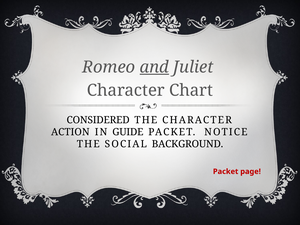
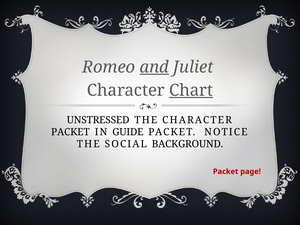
Chart underline: none -> present (191, 90)
CONSIDERED: CONSIDERED -> UNSTRESSED (98, 120)
ACTION: ACTION -> PACKET (70, 132)
